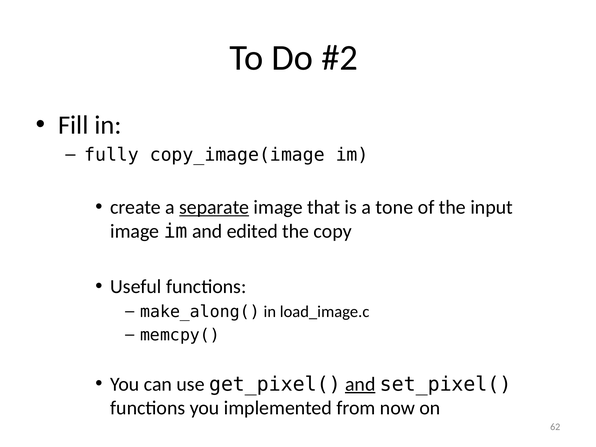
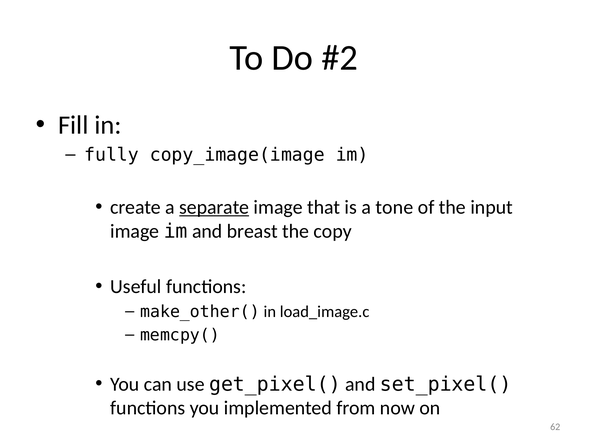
edited: edited -> breast (252, 231)
make_along(: make_along( -> make_other( (200, 312)
and underline: present -> none (360, 384)
